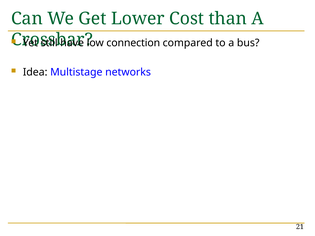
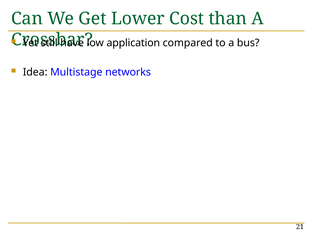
connection: connection -> application (133, 43)
